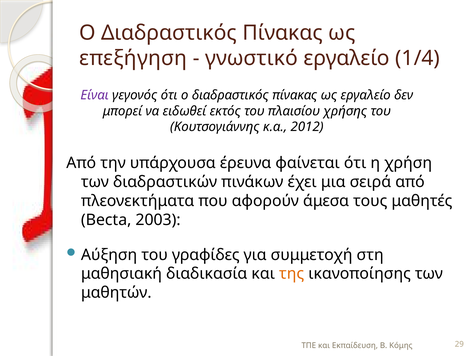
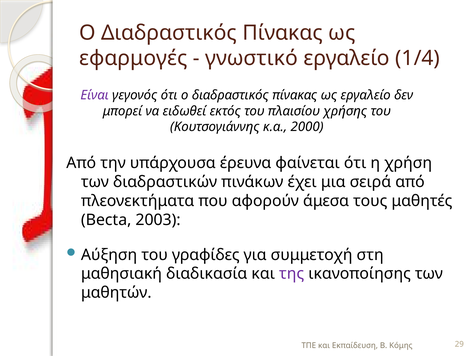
επεξήγηση: επεξήγηση -> εφαρμογές (133, 58)
2012: 2012 -> 2000 (307, 127)
της colour: orange -> purple (292, 274)
